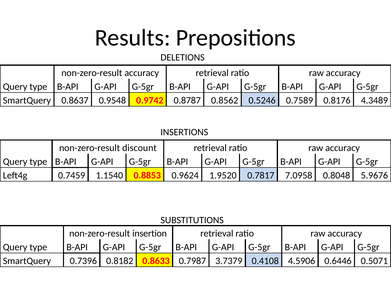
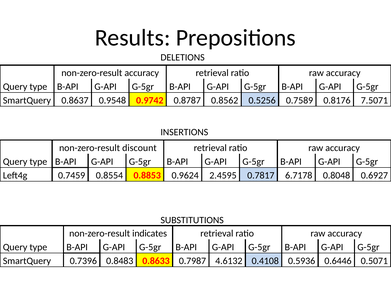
0.5246: 0.5246 -> 0.5256 (262, 101)
4.3489: 4.3489 -> 7.5071 (374, 101)
1.1540: 1.1540 -> 0.8554 (109, 175)
1.9520: 1.9520 -> 2.4595 (223, 175)
7.0958: 7.0958 -> 6.7178 (299, 175)
5.9676: 5.9676 -> 0.6927 (374, 175)
insertion: insertion -> indicates (150, 234)
0.8182: 0.8182 -> 0.8483 (120, 261)
3.7379: 3.7379 -> 4.6132 (229, 261)
4.5906: 4.5906 -> 0.5936 (302, 261)
